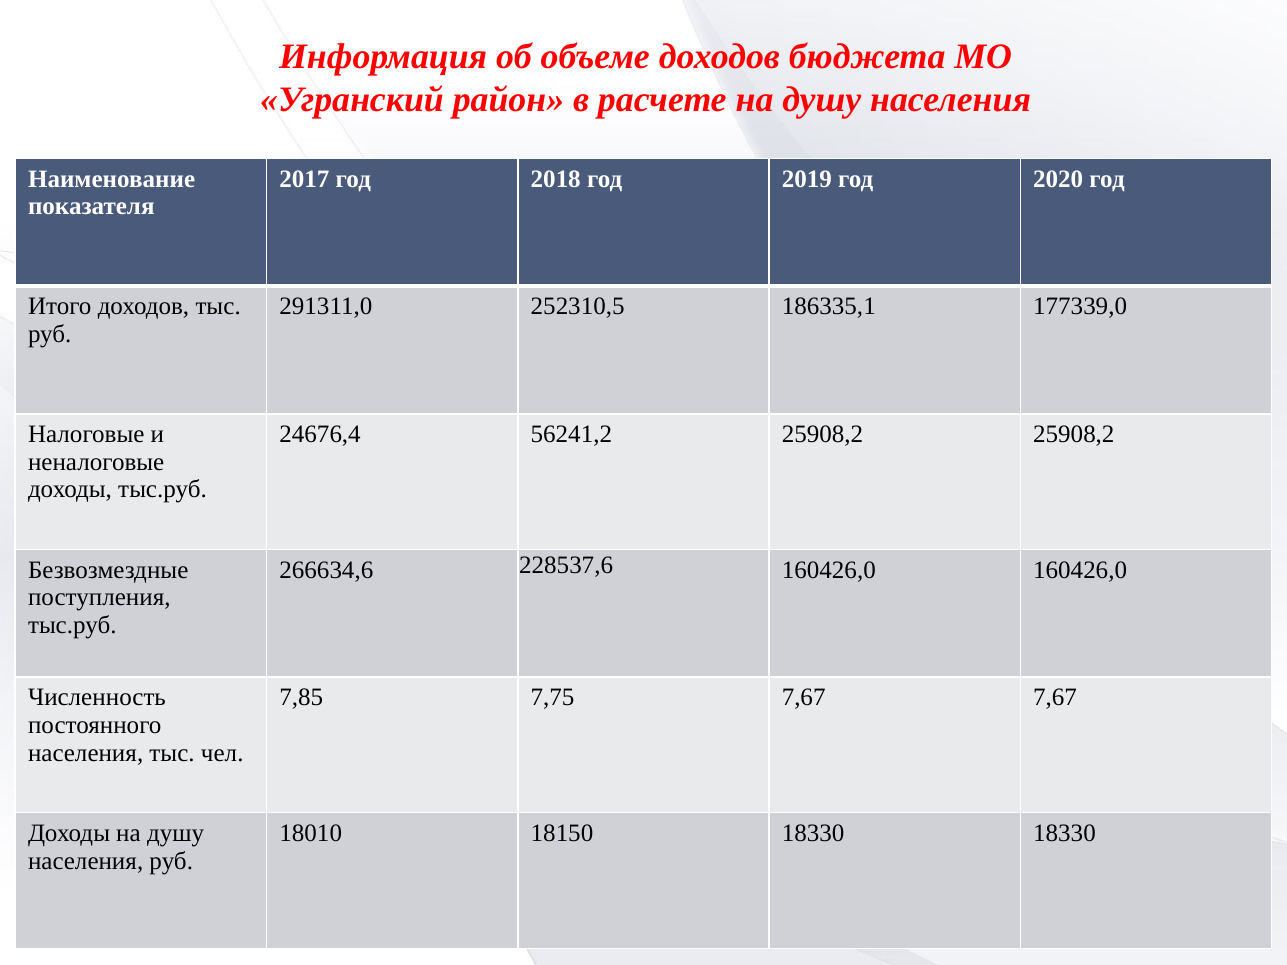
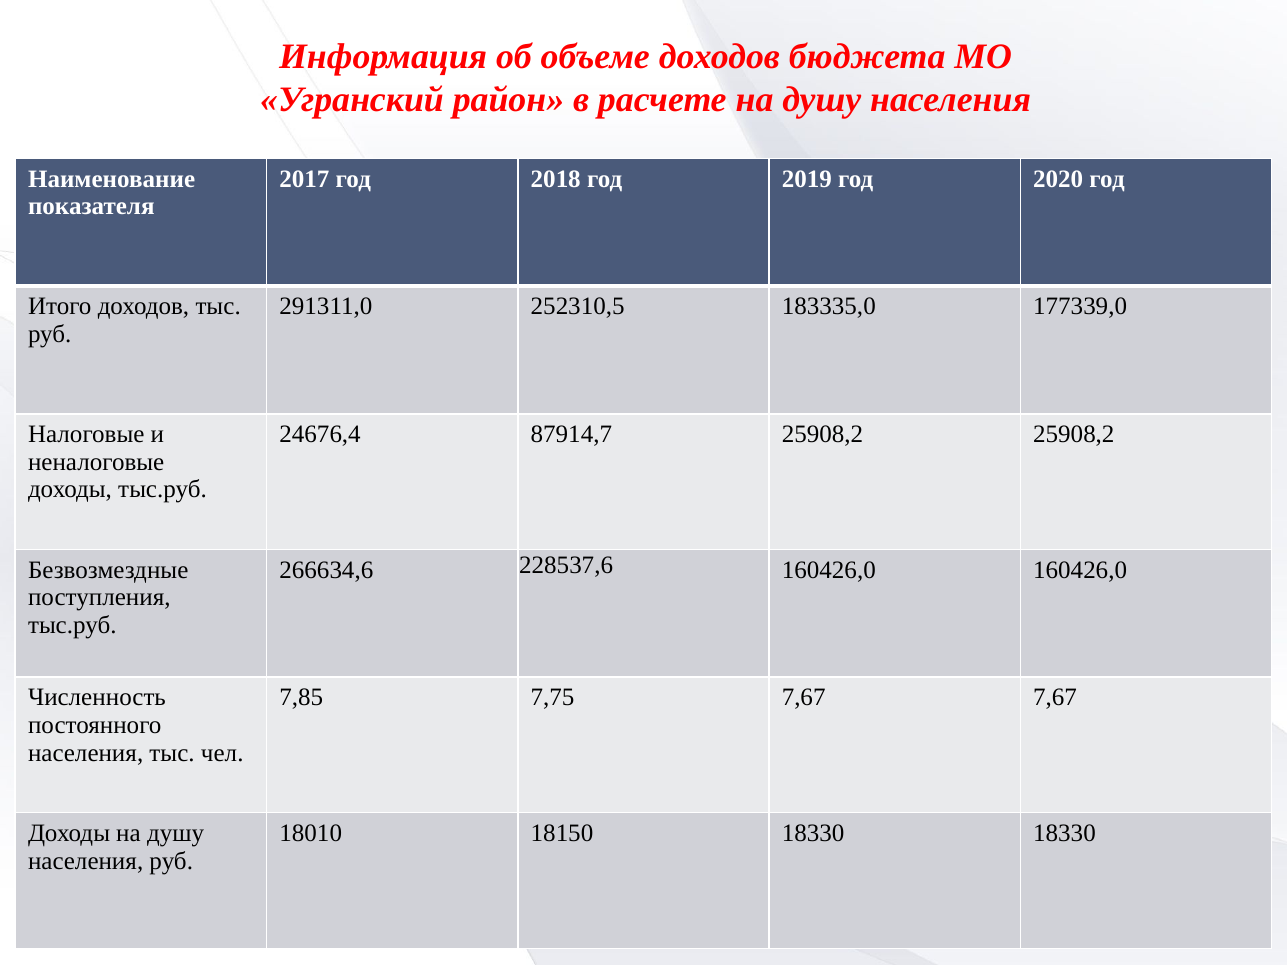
186335,1: 186335,1 -> 183335,0 (829, 307)
56241,2: 56241,2 -> 87914,7 (571, 434)
